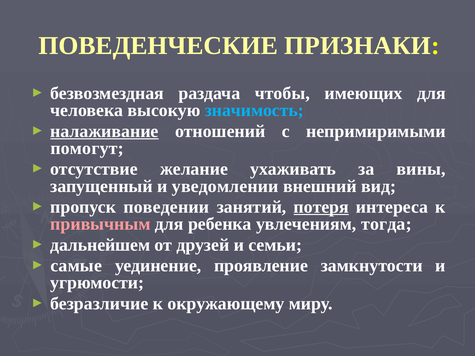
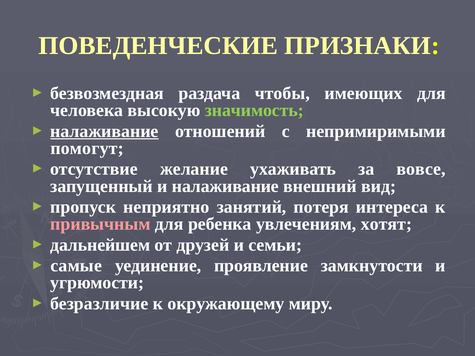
значимость colour: light blue -> light green (254, 110)
вины: вины -> вовсе (421, 169)
и уведомлении: уведомлении -> налаживание (225, 186)
поведении: поведении -> неприятно (166, 207)
потеря underline: present -> none (321, 207)
тогда: тогда -> хотят (386, 224)
